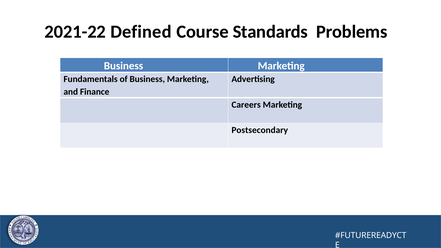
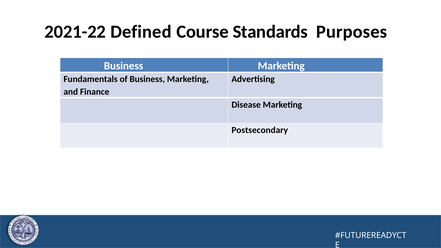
Problems: Problems -> Purposes (352, 32)
Careers: Careers -> Disease (246, 105)
